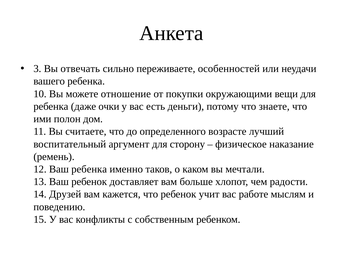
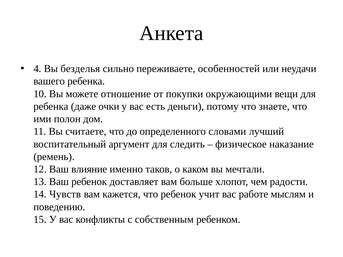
3: 3 -> 4 (37, 69)
отвечать: отвечать -> безделья (80, 69)
возрасте: возрасте -> словами (227, 132)
сторону: сторону -> следить (187, 144)
Ваш ребенка: ребенка -> влияние (89, 169)
Друзей: Друзей -> Чувств (65, 194)
